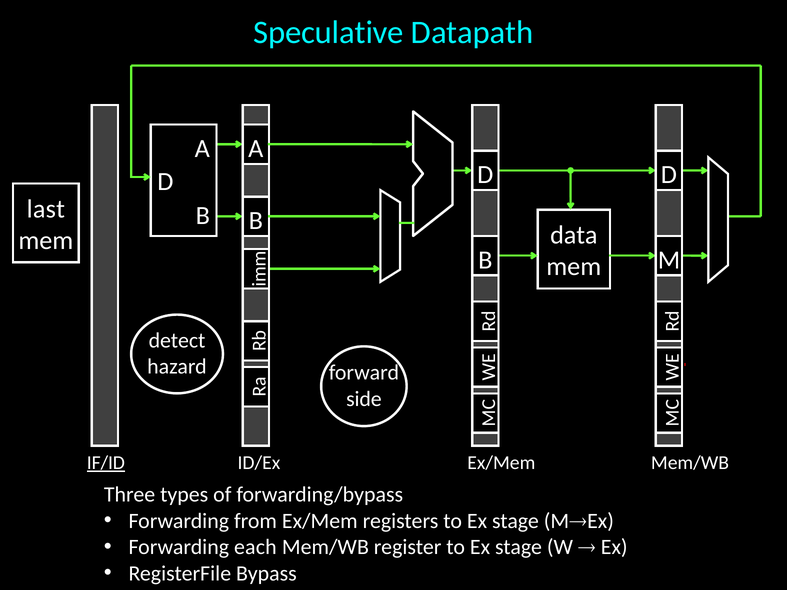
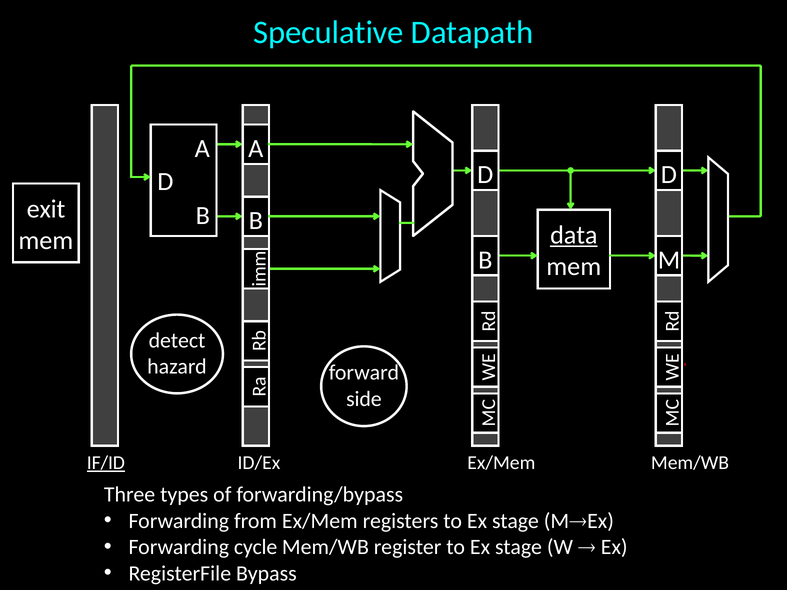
last: last -> exit (46, 209)
data underline: none -> present (574, 235)
each: each -> cycle (256, 547)
